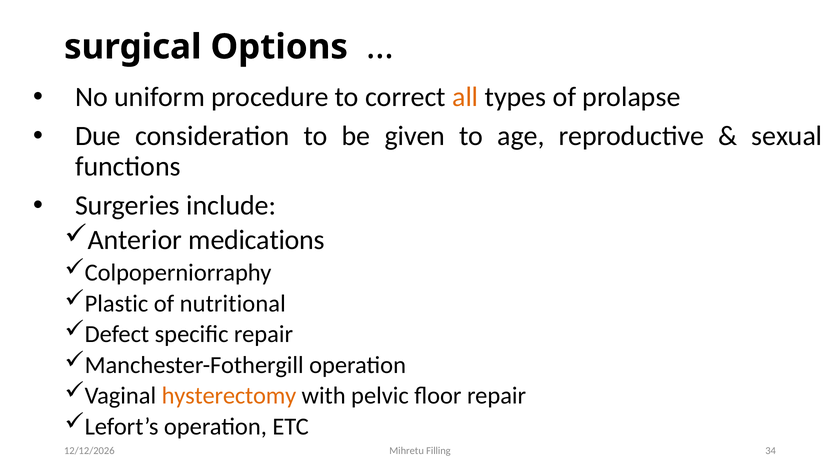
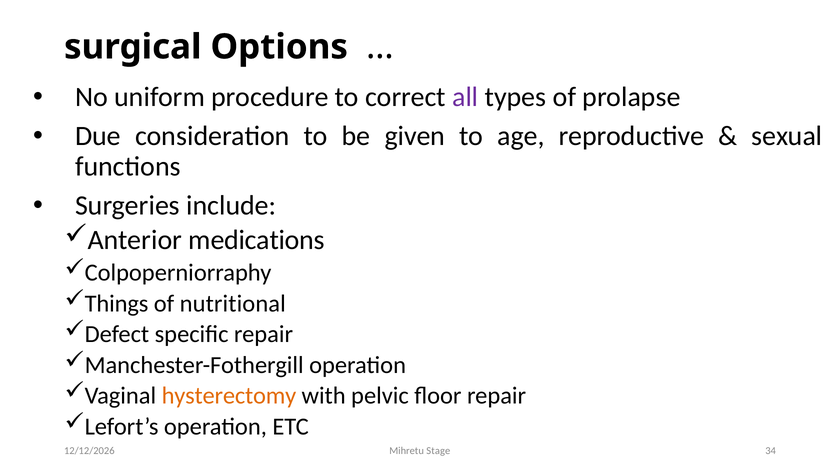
all colour: orange -> purple (465, 97)
Plastic: Plastic -> Things (117, 304)
Filling: Filling -> Stage (438, 451)
